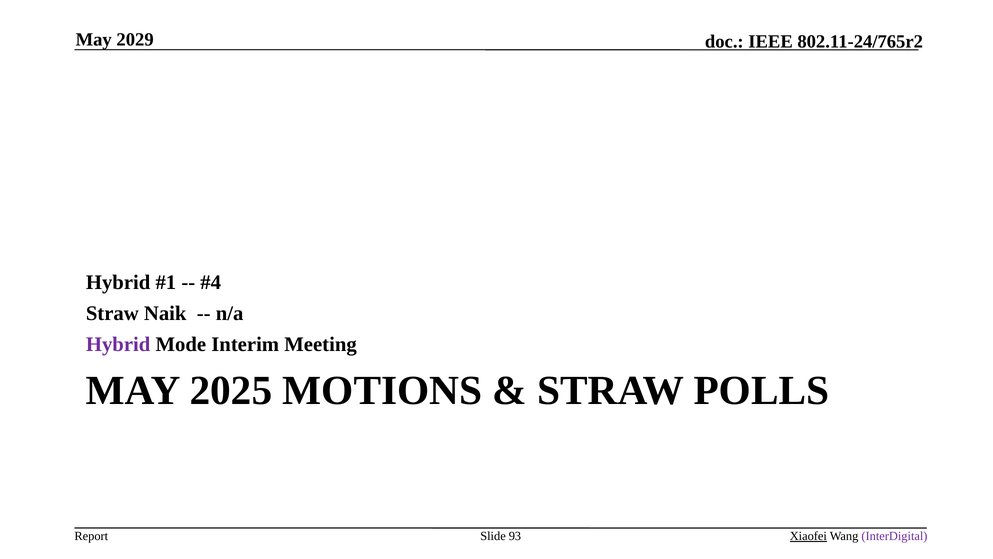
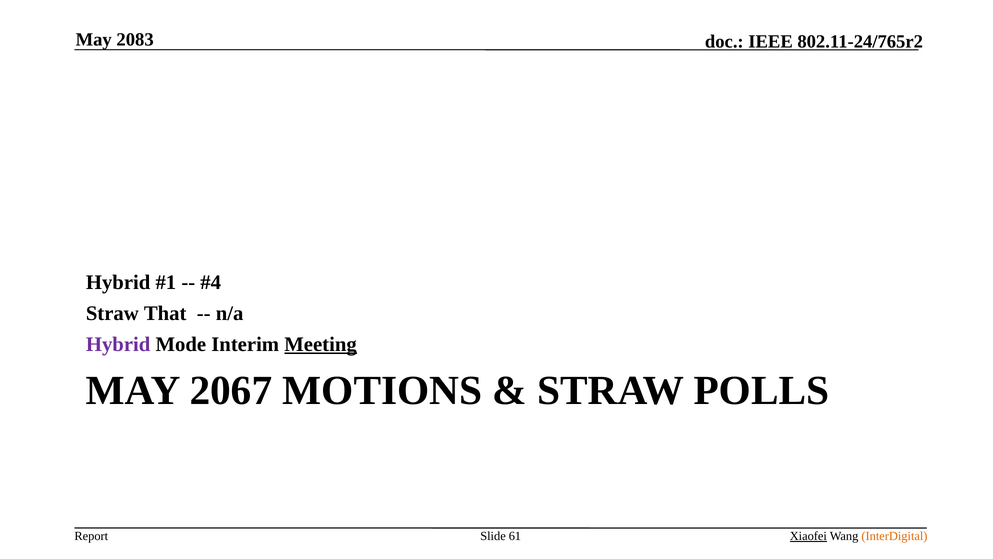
2029: 2029 -> 2083 (135, 39)
Naik: Naik -> That (165, 313)
Meeting underline: none -> present (321, 344)
2025: 2025 -> 2067 (231, 390)
93: 93 -> 61 (515, 536)
InterDigital colour: purple -> orange (894, 536)
